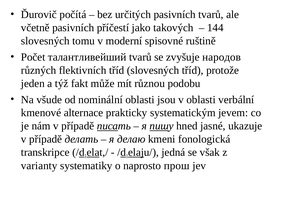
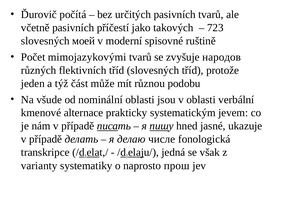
144: 144 -> 723 (215, 28)
tomu: tomu -> моей (84, 41)
талантливейший: талантливейший -> mimojazykovými (87, 57)
fakt: fakt -> část (80, 84)
kmeni: kmeni -> числе (162, 139)
